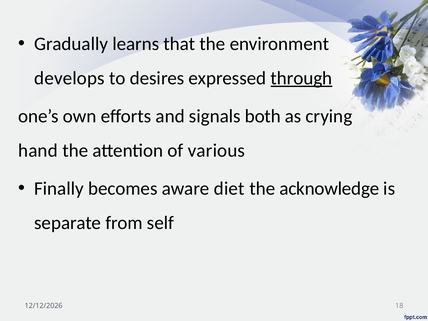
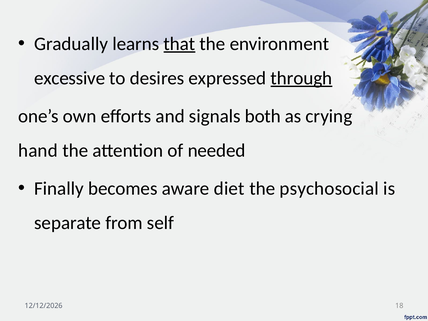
that underline: none -> present (179, 44)
develops: develops -> excessive (70, 78)
various: various -> needed (217, 150)
acknowledge: acknowledge -> psychosocial (329, 189)
